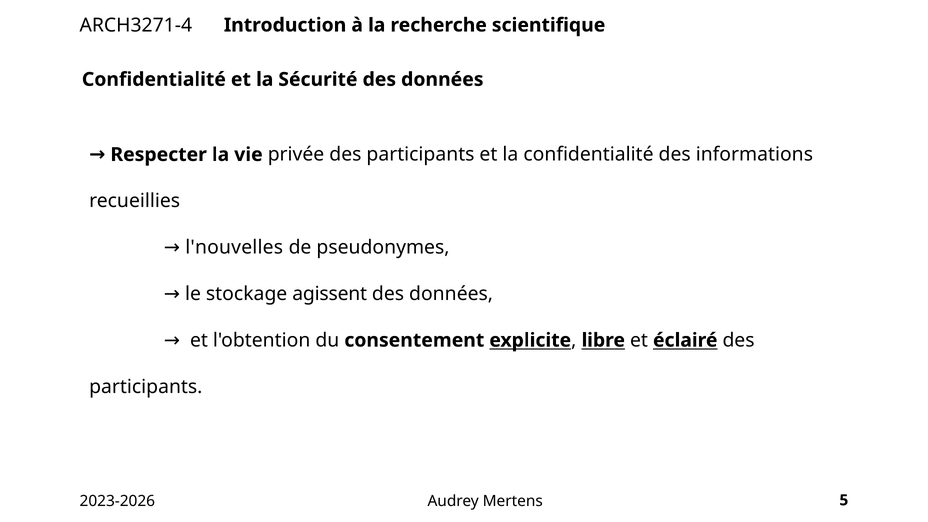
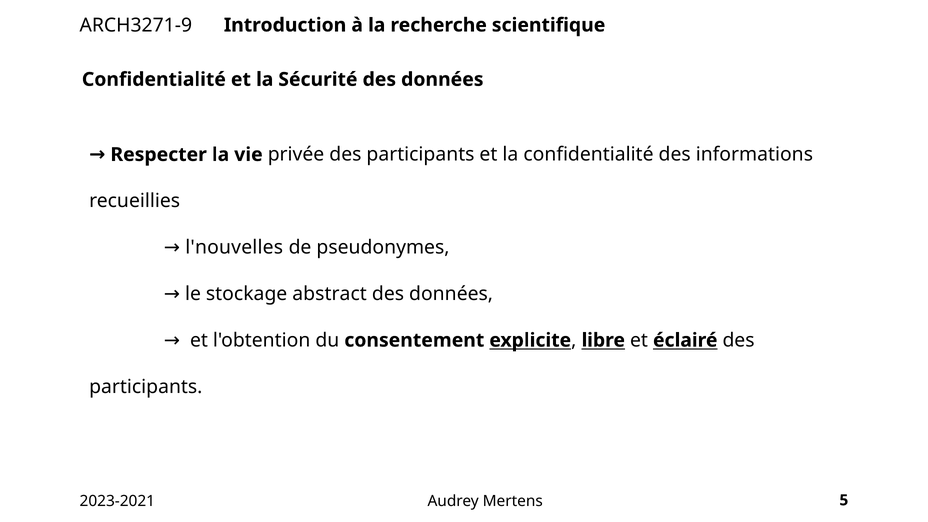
ARCH3271-4: ARCH3271-4 -> ARCH3271-9 (136, 25)
agissent: agissent -> abstract (330, 294)
2023-2026: 2023-2026 -> 2023-2021 (117, 501)
